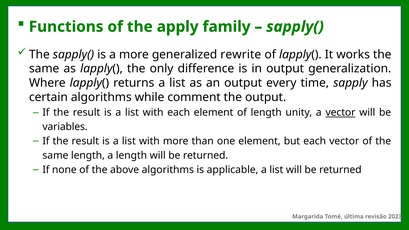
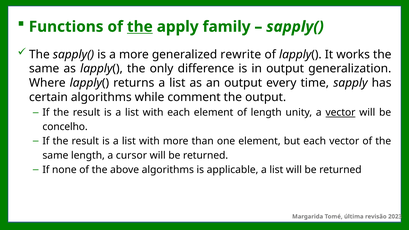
the underline: none -> present (140, 27)
variables: variables -> concelho (65, 127)
a length: length -> cursor (131, 156)
